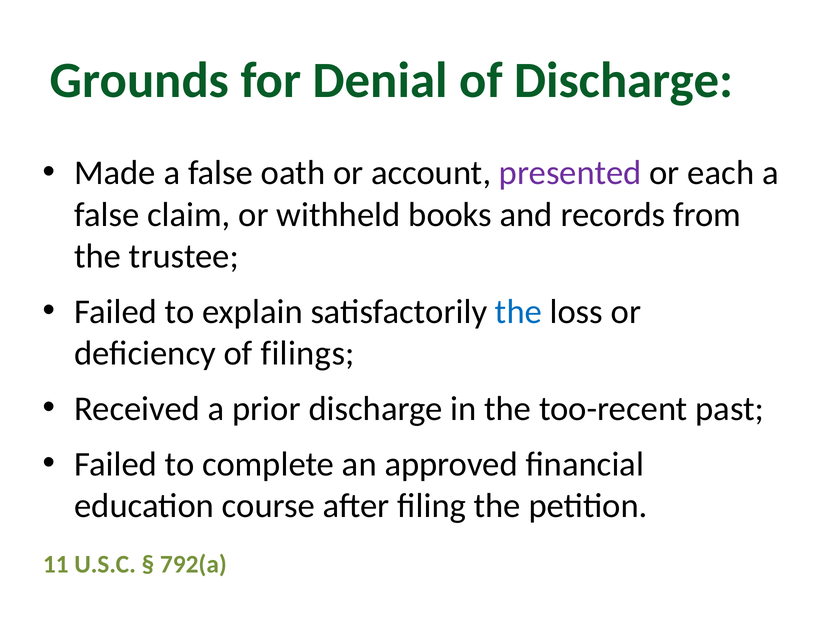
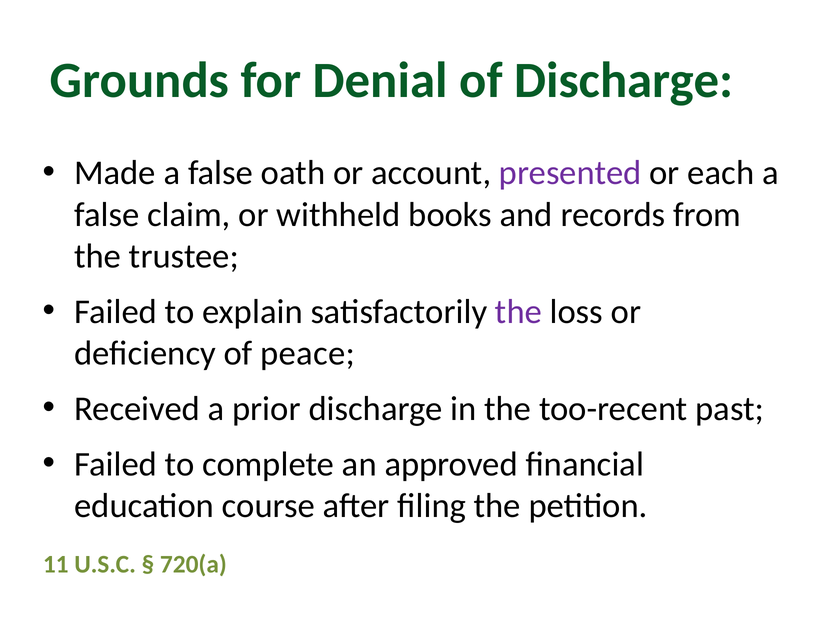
the colour: blue -> purple (518, 312)
filings: filings -> peace (308, 353)
792(a: 792(a -> 720(a (193, 564)
